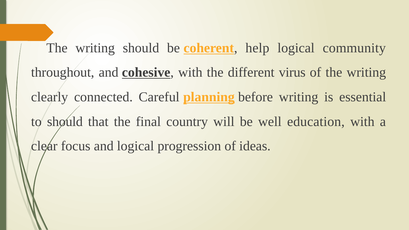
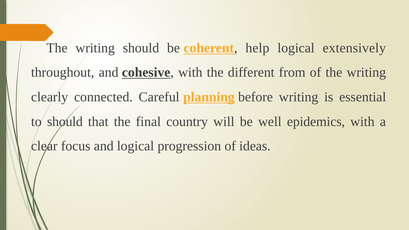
community: community -> extensively (354, 48)
virus: virus -> from (292, 72)
education: education -> epidemics (316, 122)
